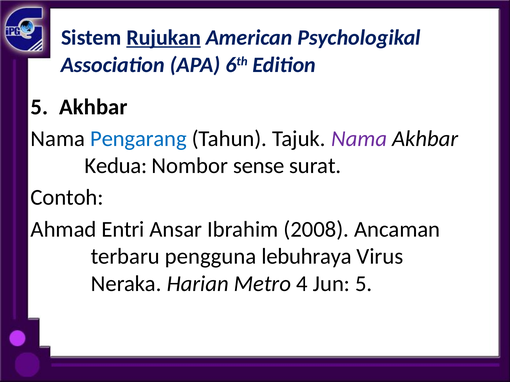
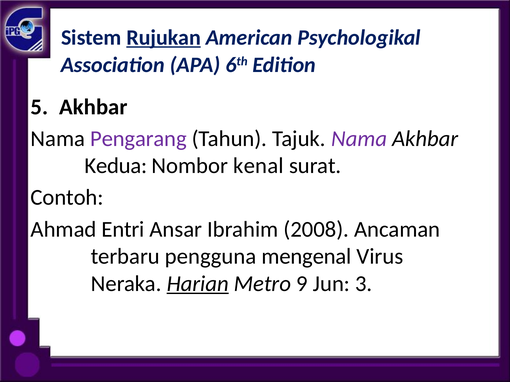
Pengarang colour: blue -> purple (138, 139)
sense: sense -> kenal (258, 166)
lebuhraya: lebuhraya -> mengenal (306, 257)
Harian underline: none -> present (198, 284)
4: 4 -> 9 (302, 284)
Jun 5: 5 -> 3 (364, 284)
